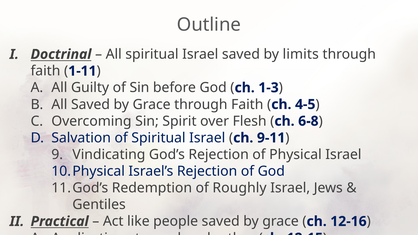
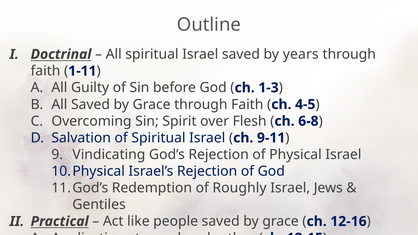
limits: limits -> years (301, 54)
